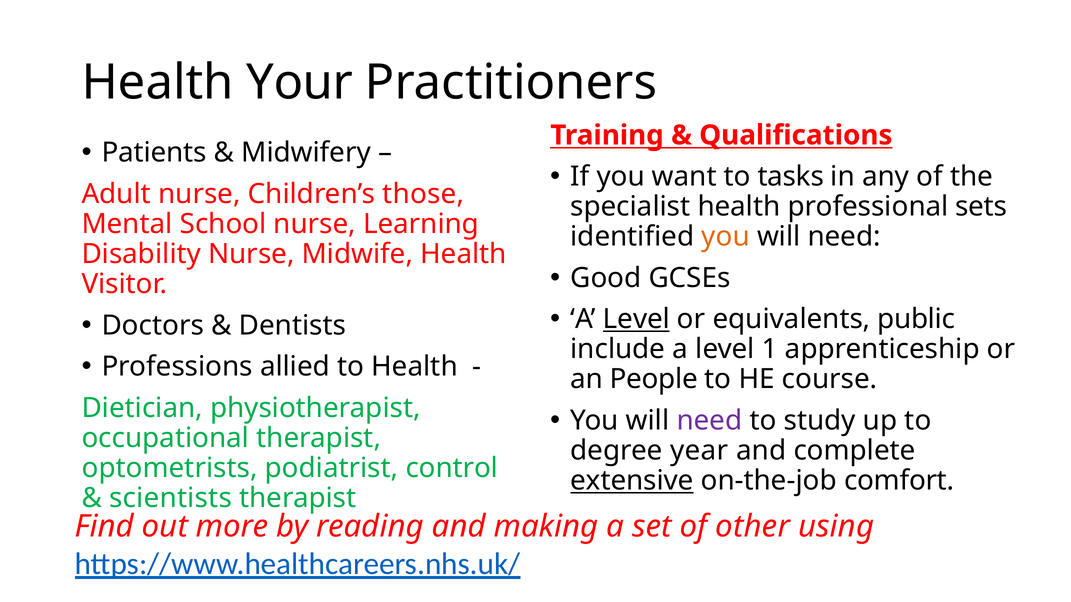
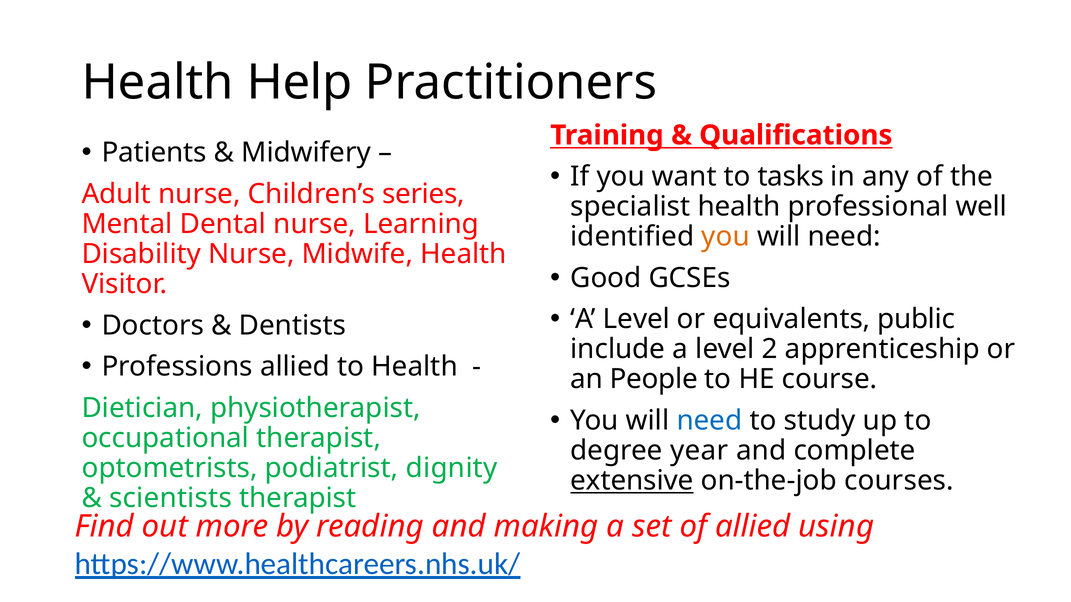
Your: Your -> Help (300, 83)
those: those -> series (424, 194)
sets: sets -> well (981, 207)
School: School -> Dental (223, 224)
Level underline: present -> none (636, 319)
1: 1 -> 2 (770, 349)
need colour: purple -> blue (709, 421)
control: control -> dignity (452, 468)
comfort: comfort -> courses (899, 481)
of other: other -> allied (753, 527)
